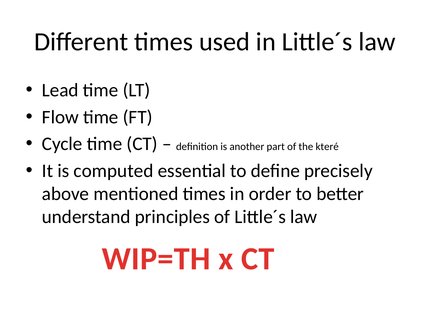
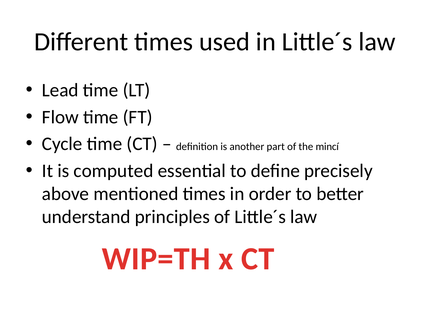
které: které -> mincí (327, 146)
